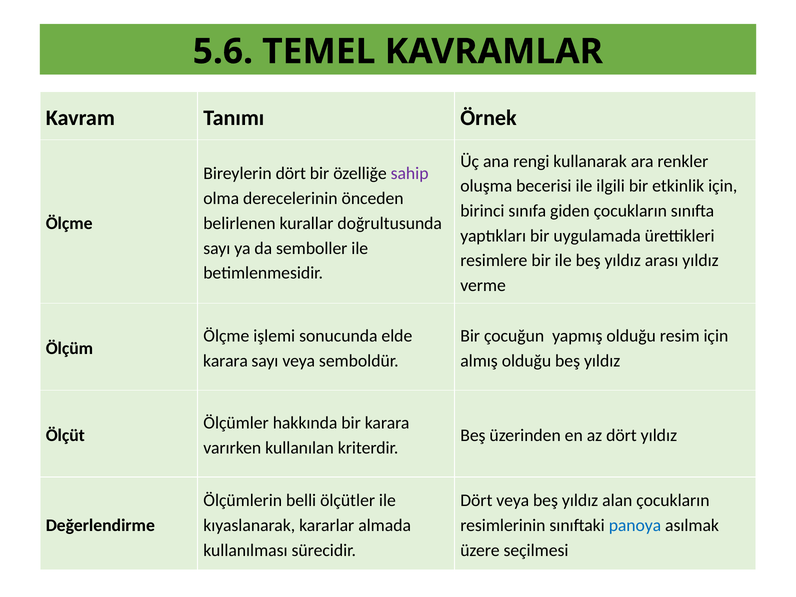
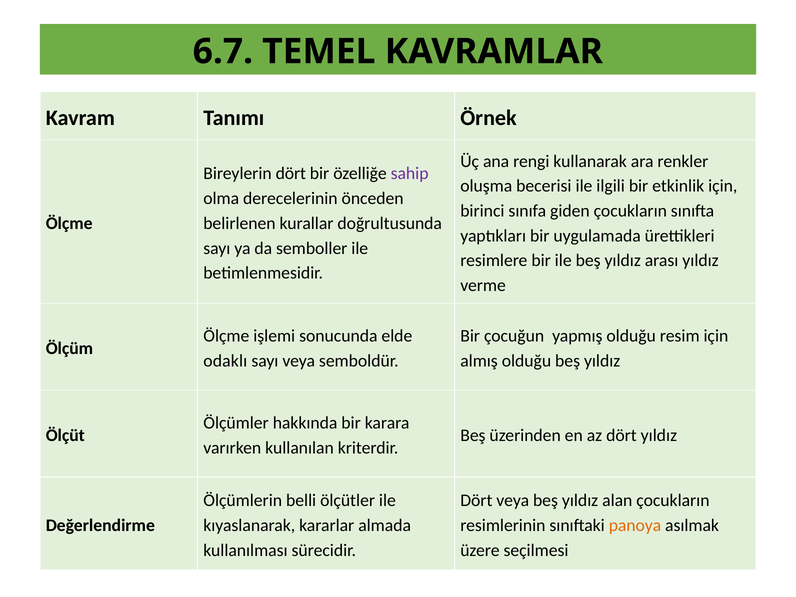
5.6: 5.6 -> 6.7 (223, 52)
karara: karara -> odaklı (225, 361)
panoya colour: blue -> orange (635, 525)
